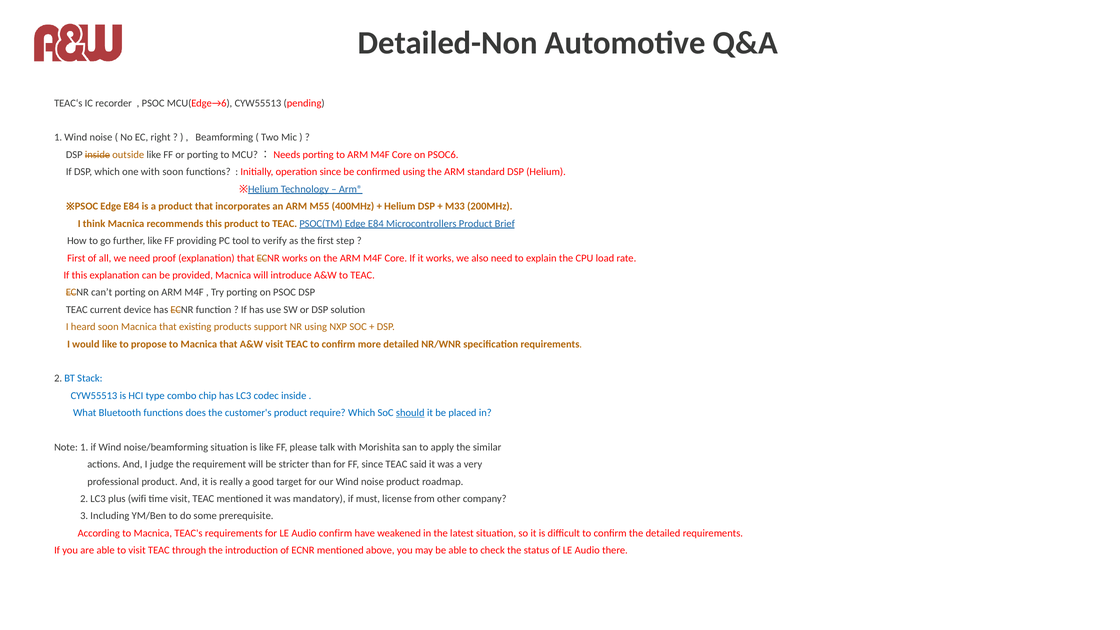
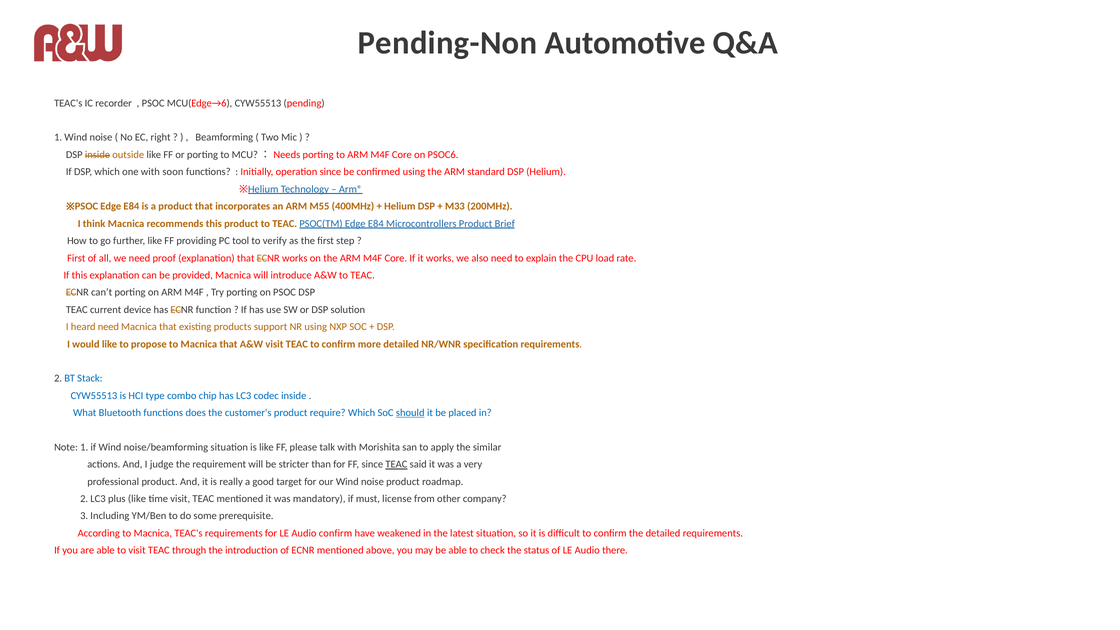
Detailed-Non: Detailed-Non -> Pending-Non (448, 43)
heard soon: soon -> need (108, 327)
TEAC underline: none -> present (396, 464)
plus wifi: wifi -> like (137, 499)
